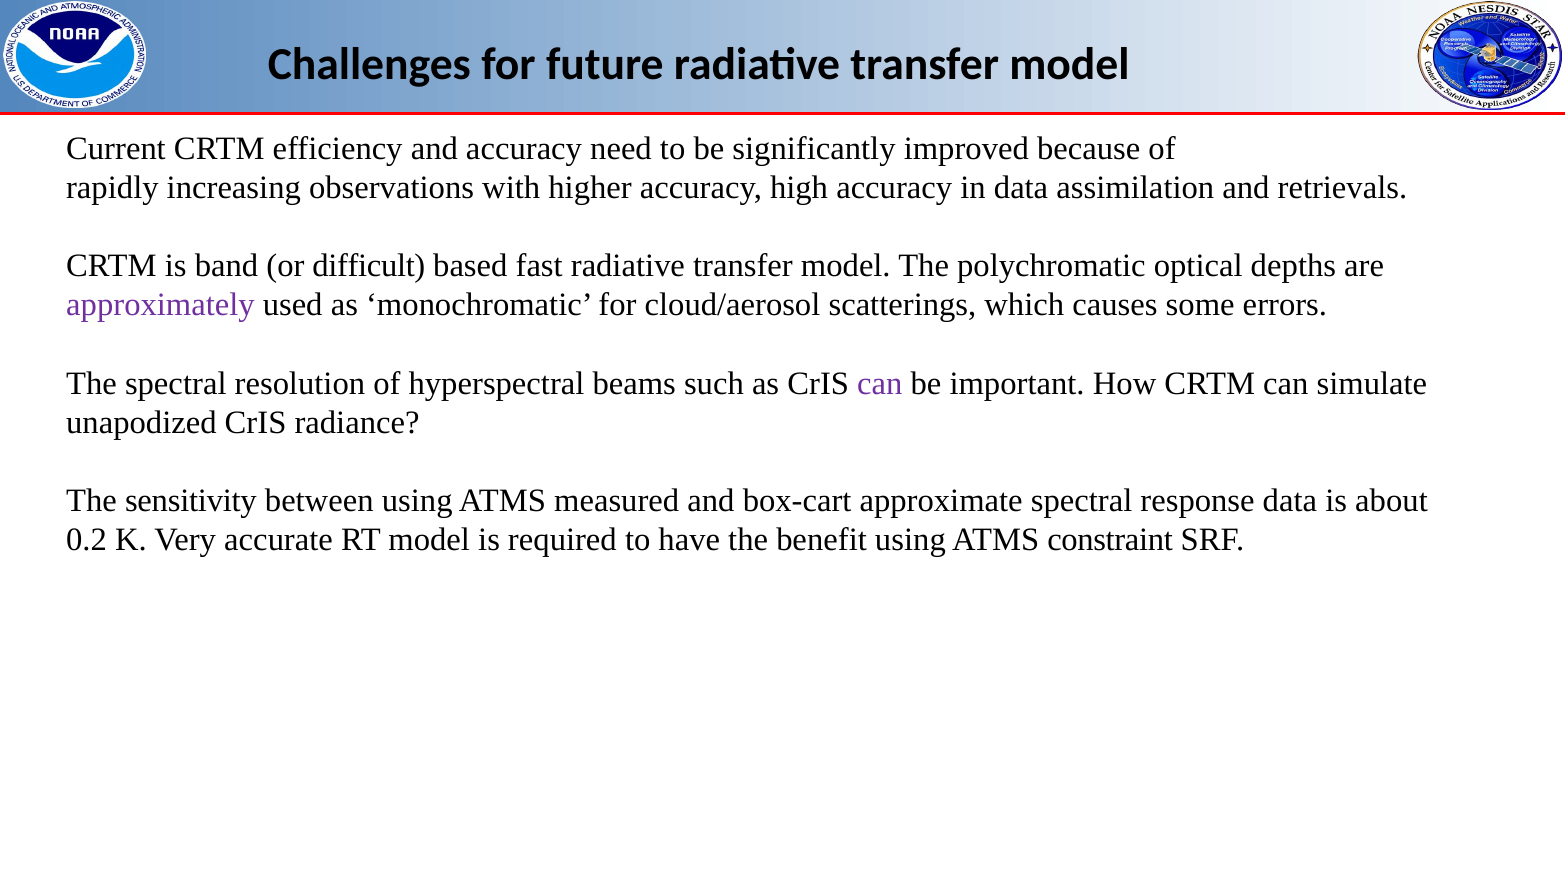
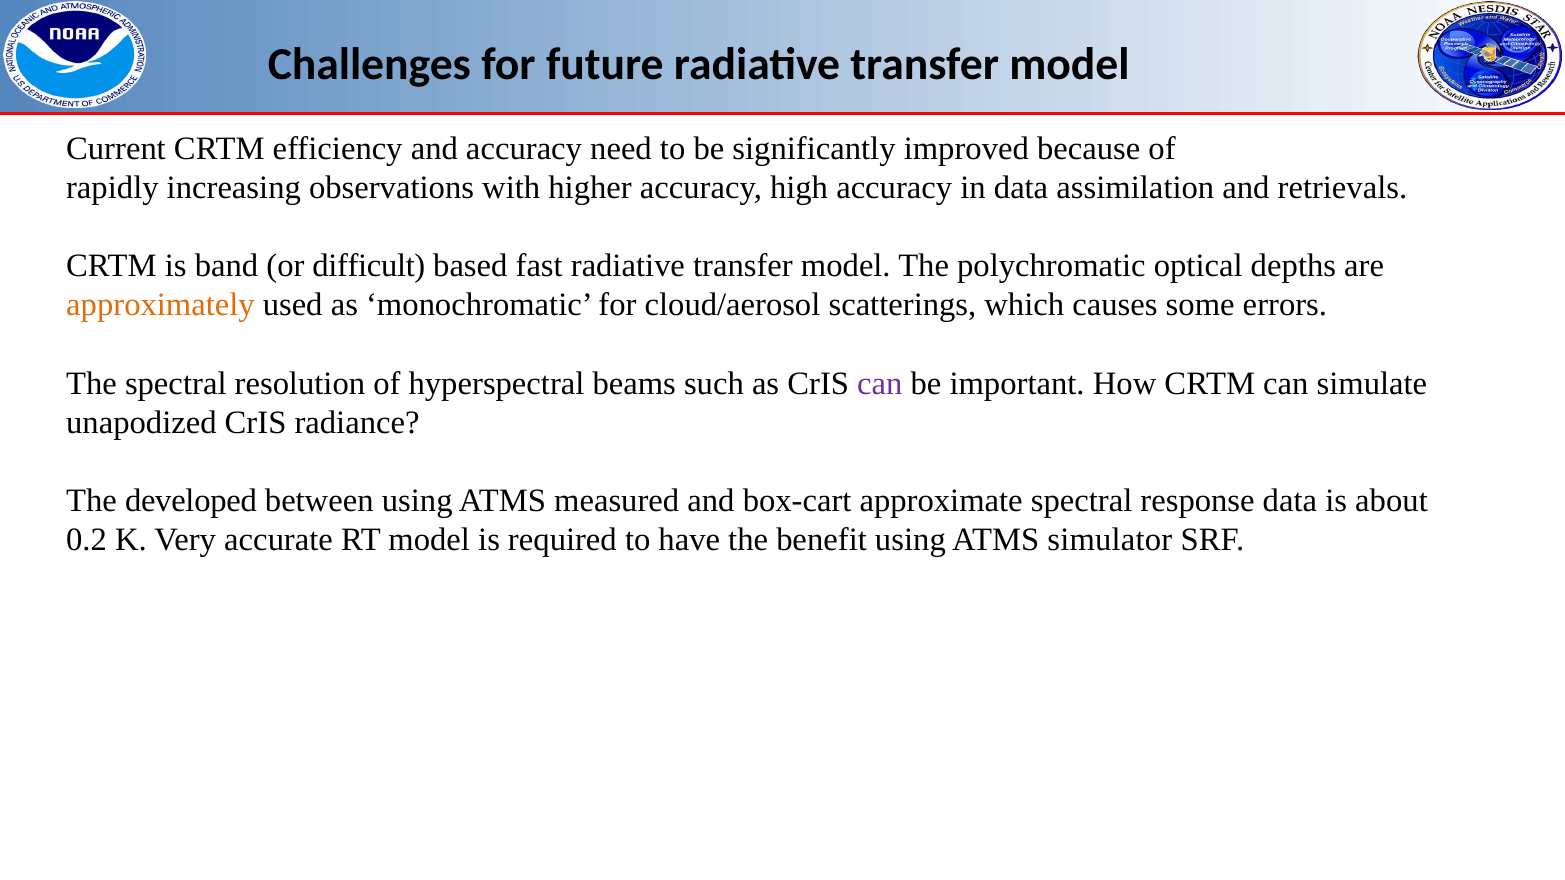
approximately colour: purple -> orange (160, 305)
sensitivity: sensitivity -> developed (191, 501)
constraint: constraint -> simulator (1110, 540)
